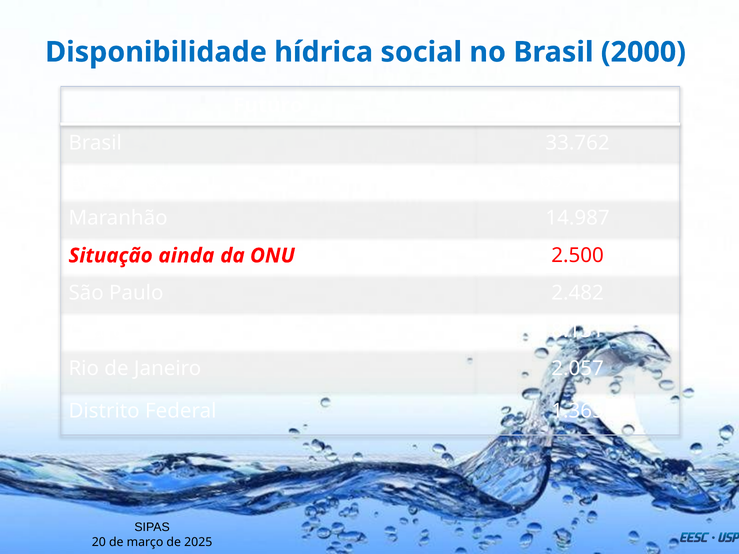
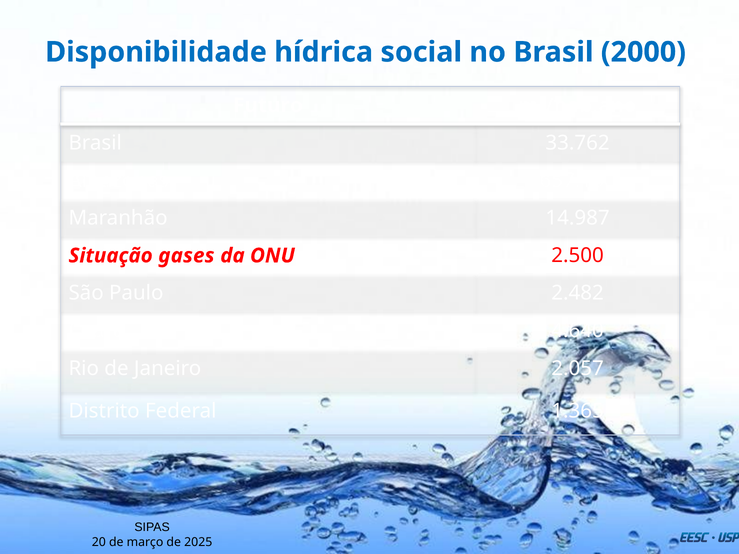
ainda: ainda -> gases (186, 256)
8.131: 8.131 -> 4.640 (578, 331)
